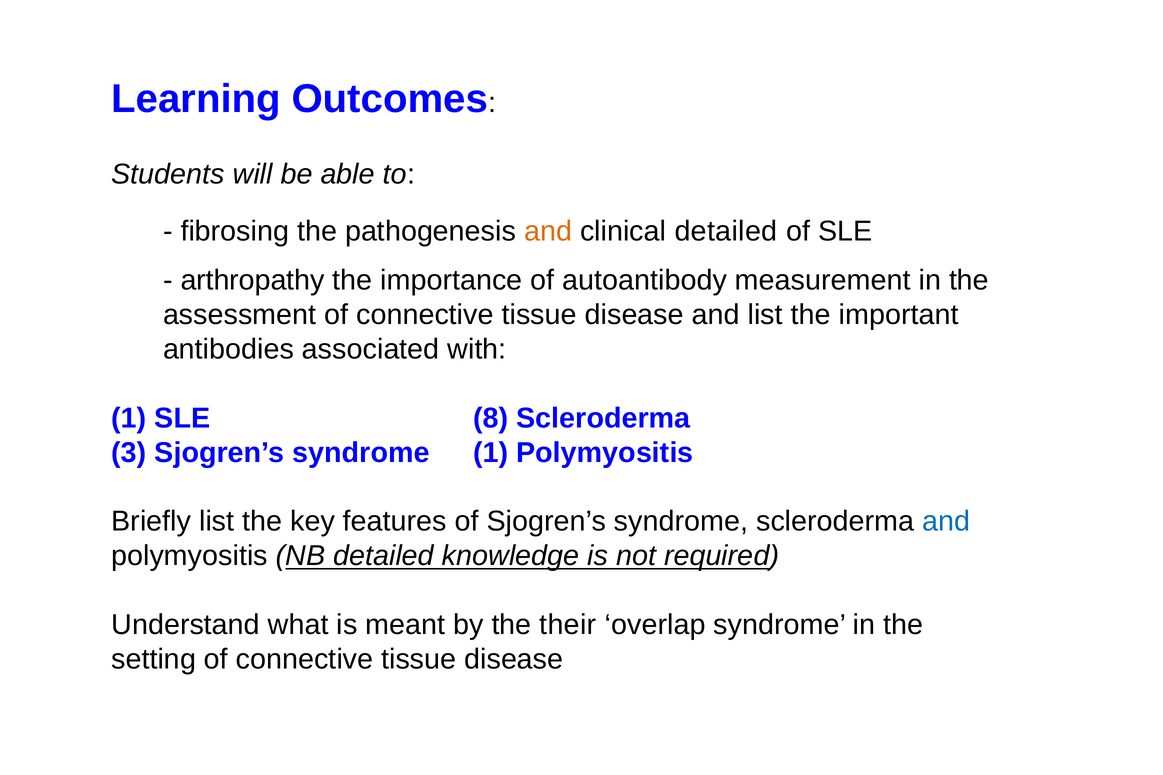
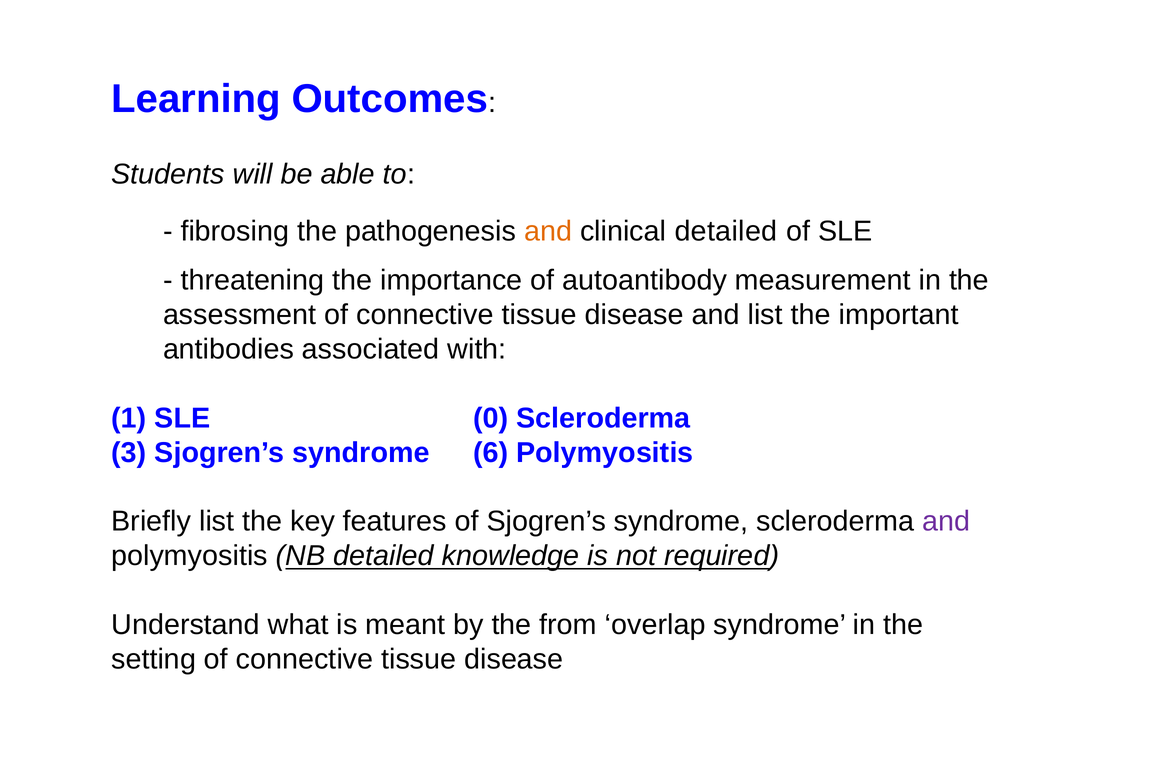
arthropathy: arthropathy -> threatening (252, 280)
8: 8 -> 0 (491, 418)
syndrome 1: 1 -> 6 (491, 453)
and colour: blue -> purple (946, 522)
their: their -> from (568, 625)
